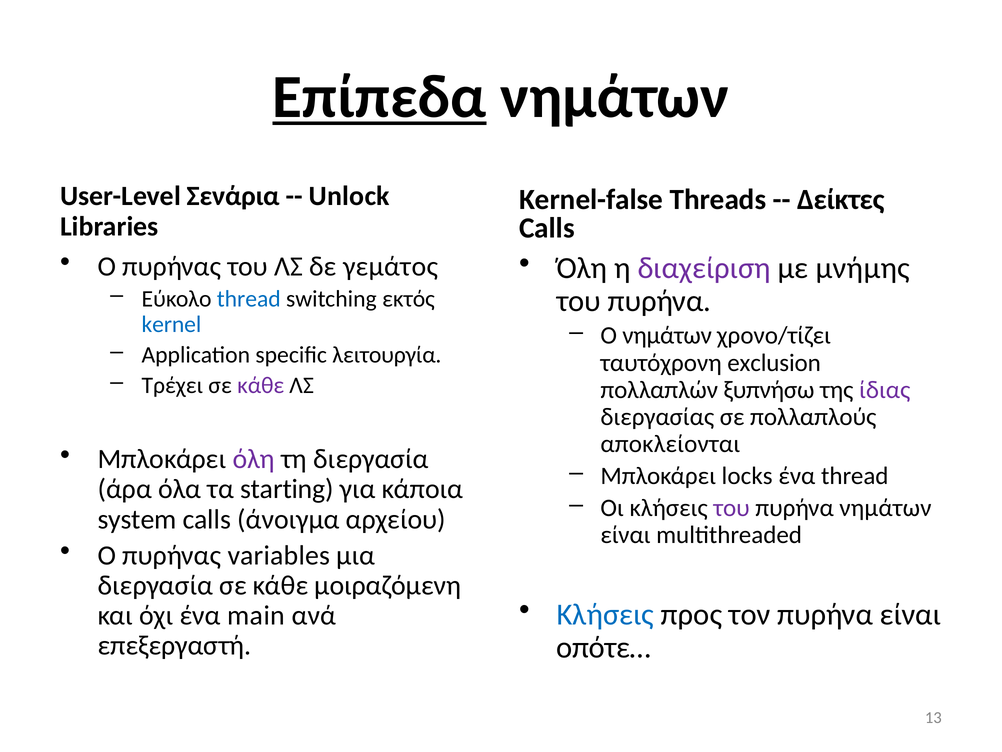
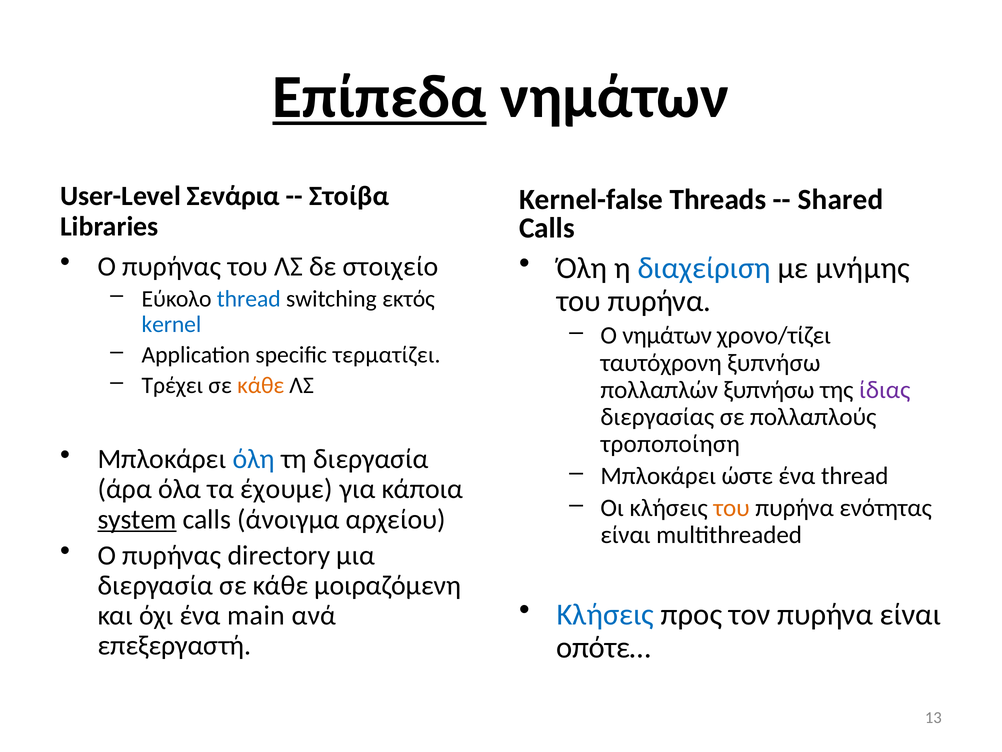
Unlock: Unlock -> Στοίβα (349, 196)
Δείκτες: Δείκτες -> Shared (841, 200)
γεμάτος: γεμάτος -> στοιχείο (391, 266)
διαχείριση colour: purple -> blue (704, 268)
λειτουργία: λειτουργία -> τερματίζει (387, 355)
ταυτόχρονη exclusion: exclusion -> ξυπνήσω (774, 363)
κάθε colour: purple -> orange (261, 385)
αποκλείονται: αποκλείονται -> τροποποίηση (670, 444)
όλη colour: purple -> blue (254, 459)
locks: locks -> ώστε (747, 476)
starting: starting -> έχουμε (287, 489)
του colour: purple -> orange (732, 508)
πυρήνα νημάτων: νημάτων -> ενότητας (886, 508)
system underline: none -> present (137, 519)
variables: variables -> directory (279, 555)
